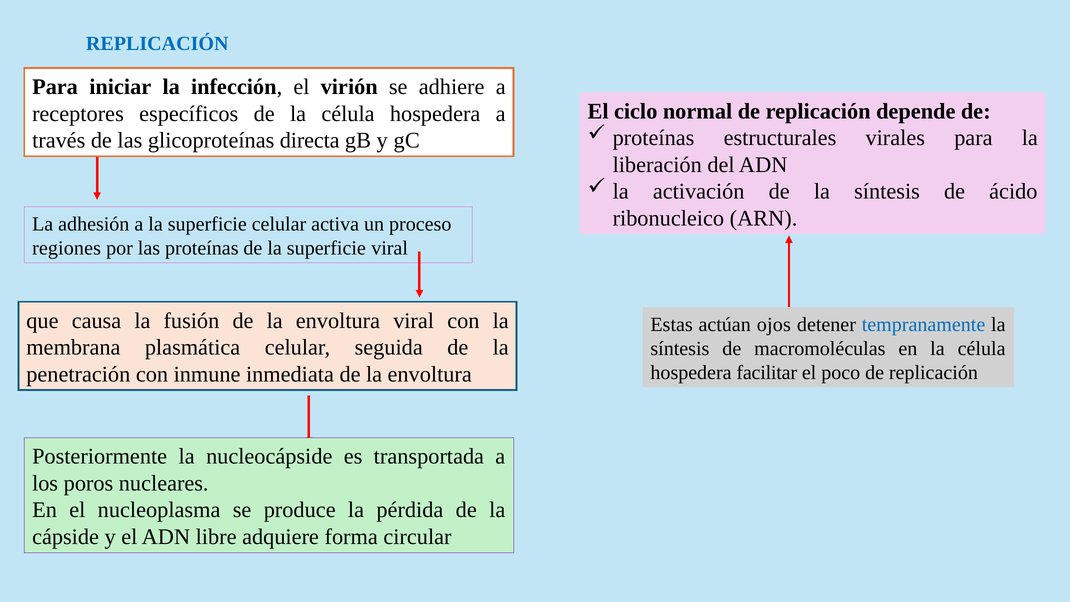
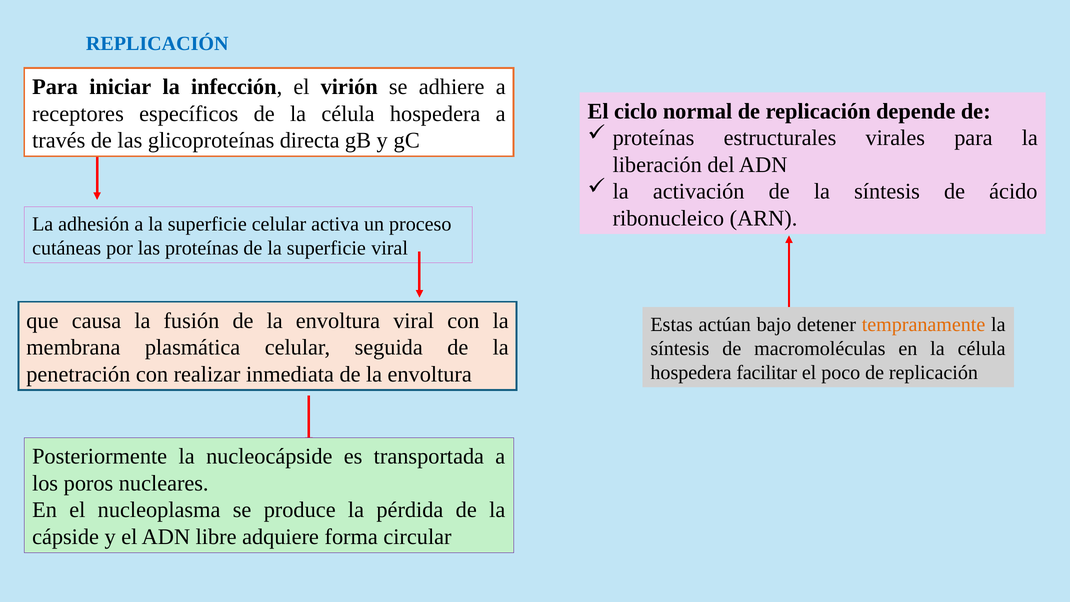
regiones: regiones -> cutáneas (67, 248)
ojos: ojos -> bajo (774, 324)
tempranamente colour: blue -> orange (924, 324)
inmune: inmune -> realizar (207, 374)
